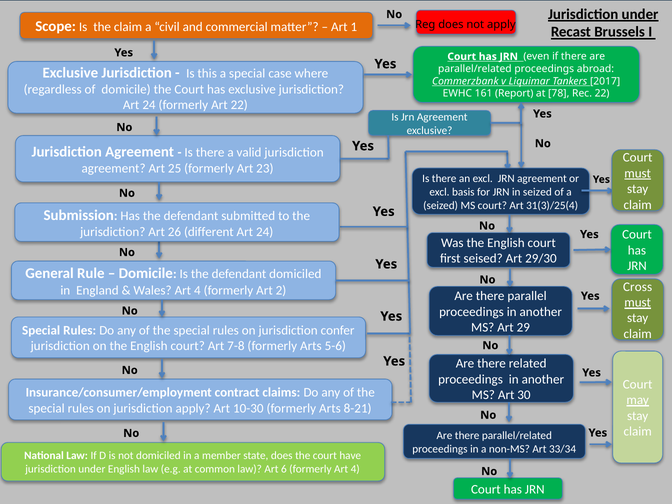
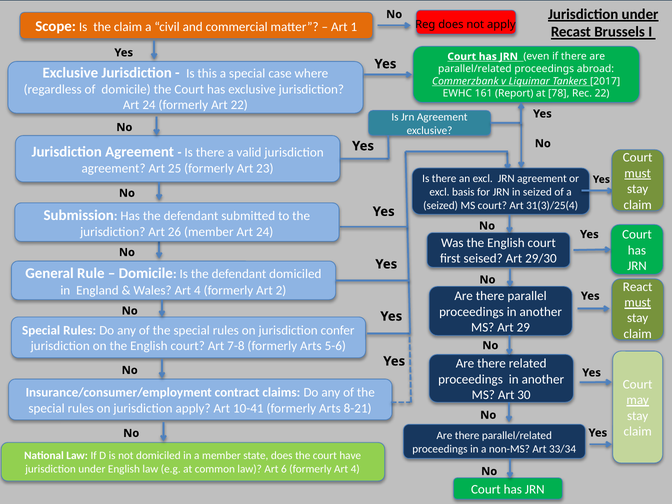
26 different: different -> member (209, 232)
Cross: Cross -> React (638, 287)
10-30: 10-30 -> 10-41 (248, 408)
